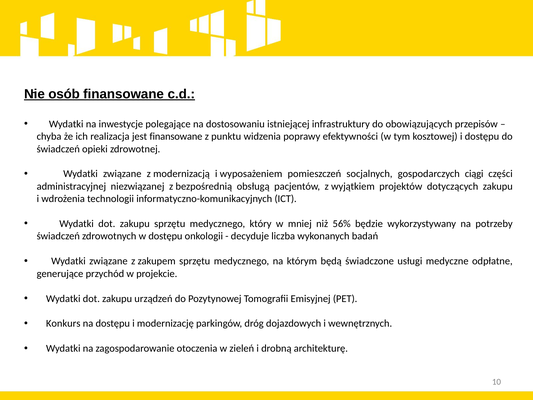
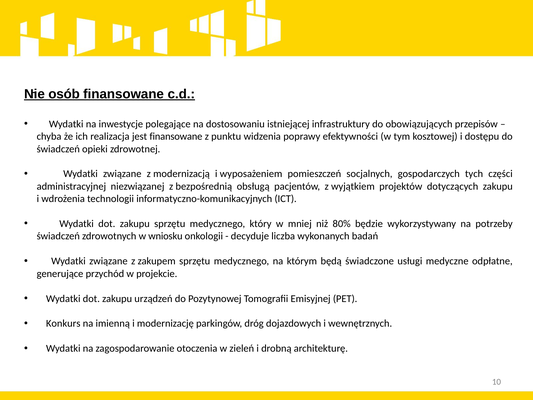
ciągi: ciągi -> tych (474, 174)
56%: 56% -> 80% (342, 224)
w dostępu: dostępu -> wniosku (165, 236)
na dostępu: dostępu -> imienną (113, 323)
